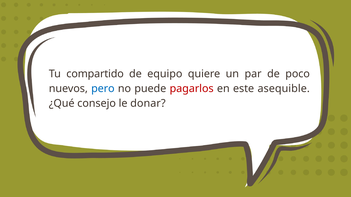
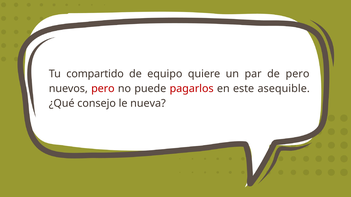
de poco: poco -> pero (298, 74)
pero colour: blue -> red (103, 89)
donar: donar -> nueva (148, 104)
